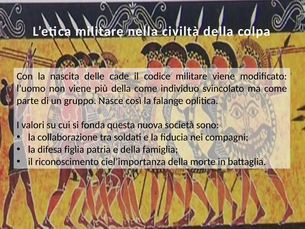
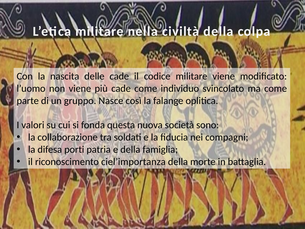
più della: della -> cade (121, 88)
figlia: figlia -> porti (74, 149)
